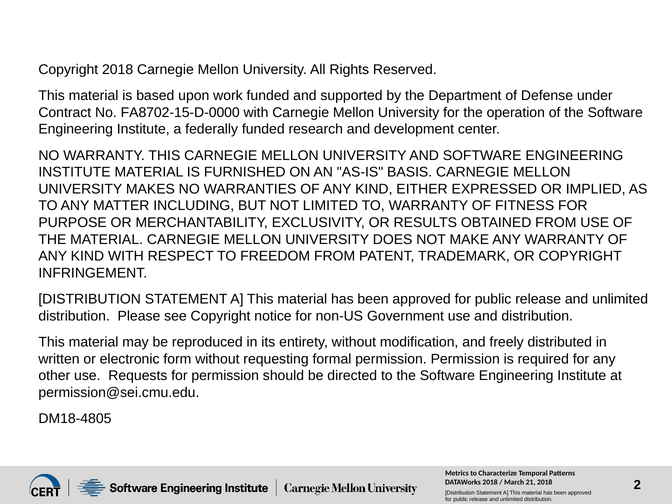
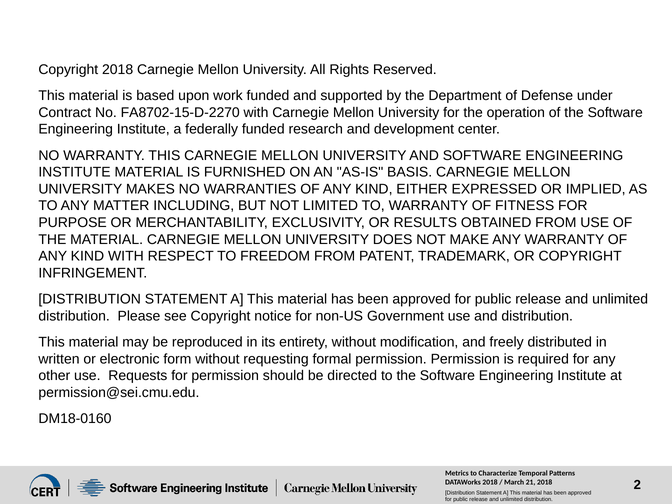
FA8702-15-D-0000: FA8702-15-D-0000 -> FA8702-15-D-2270 (180, 113)
DM18-4805: DM18-4805 -> DM18-0160 (75, 419)
